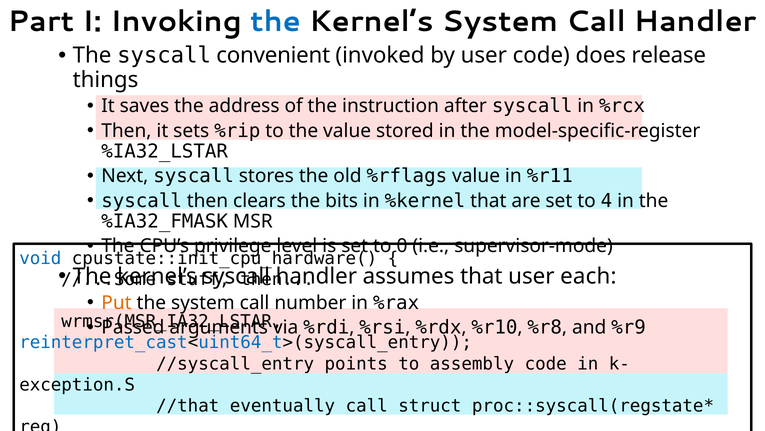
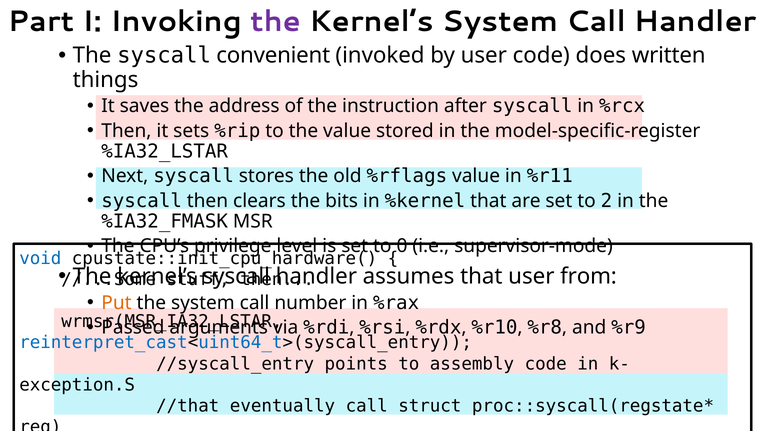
the colour: blue -> purple (276, 22)
release: release -> written (669, 55)
4: 4 -> 2 (606, 200)
each: each -> from (589, 276)
